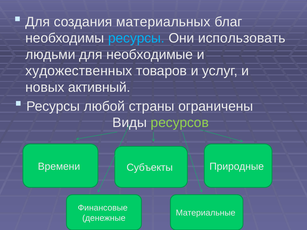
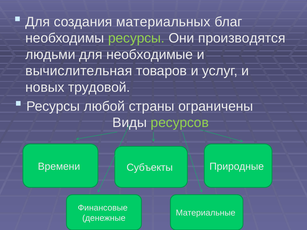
ресурсы colour: light blue -> light green (136, 38)
использовать: использовать -> производятся (242, 38)
художественных: художественных -> вычислительная (79, 71)
активный: активный -> трудовой (99, 87)
